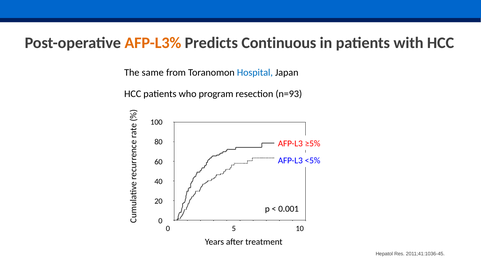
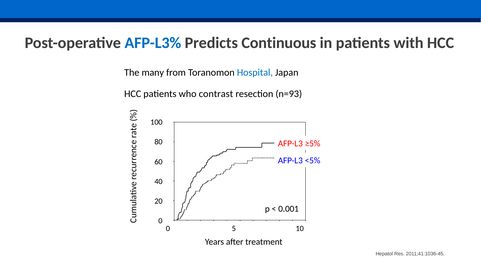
AFP-L3% colour: orange -> blue (153, 43)
same: same -> many (153, 73)
program: program -> contrast (216, 94)
